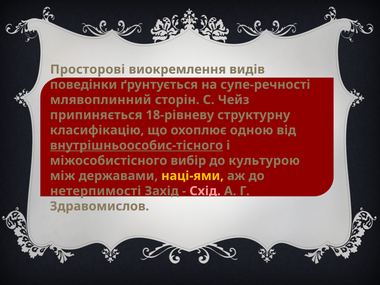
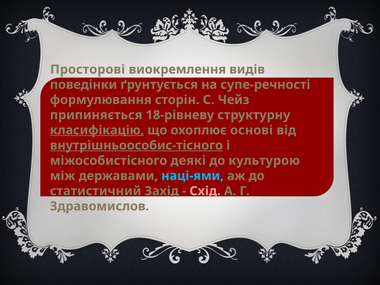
млявоплинний: млявоплинний -> формулювання (101, 100)
класифікацію underline: none -> present (97, 130)
одною: одною -> основі (252, 130)
вибір: вибір -> деякі (188, 161)
наці-ями colour: yellow -> light blue (193, 176)
нетерпимості: нетерпимості -> статистичний (96, 191)
